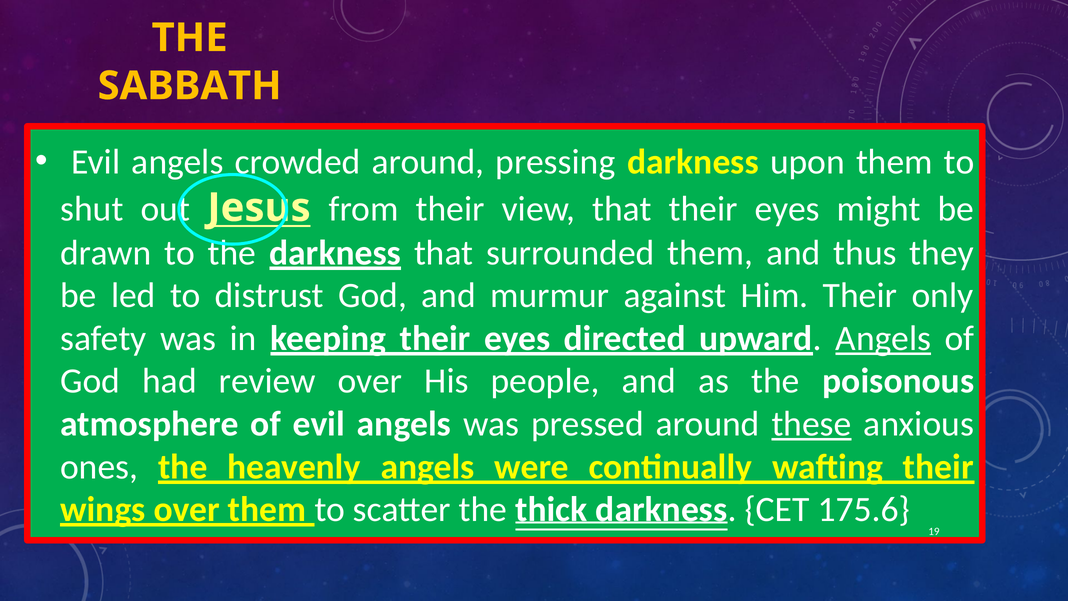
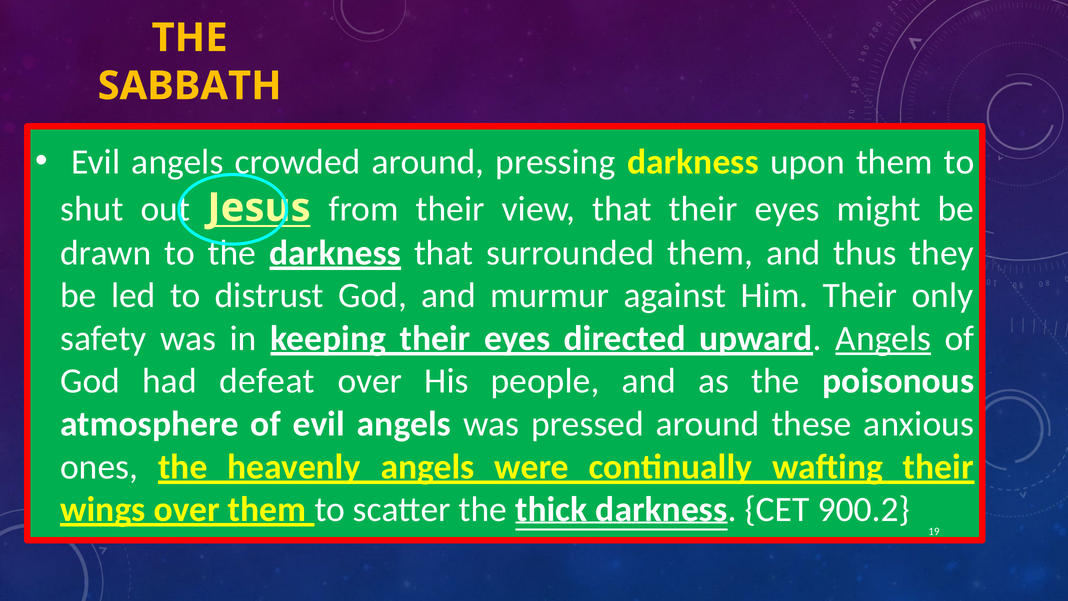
review: review -> defeat (267, 381)
these underline: present -> none (812, 424)
175.6: 175.6 -> 900.2 (864, 509)
